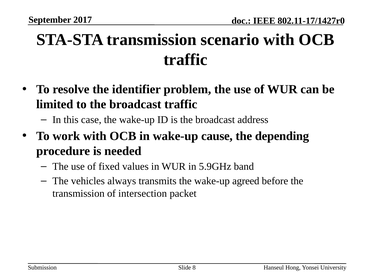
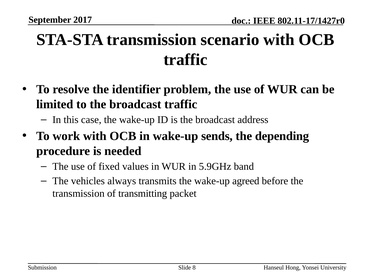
cause: cause -> sends (217, 136)
intersection: intersection -> transmitting (143, 193)
